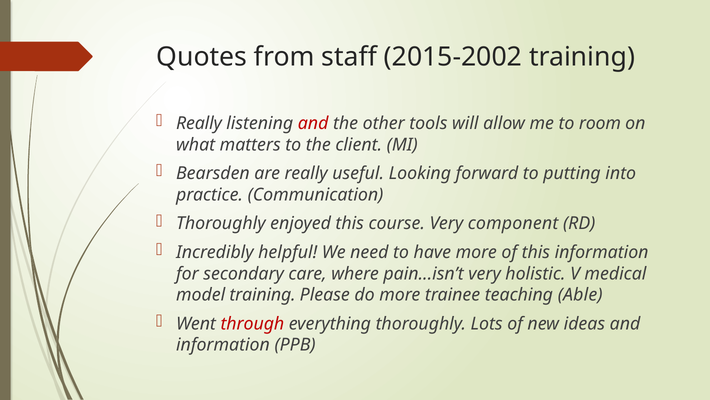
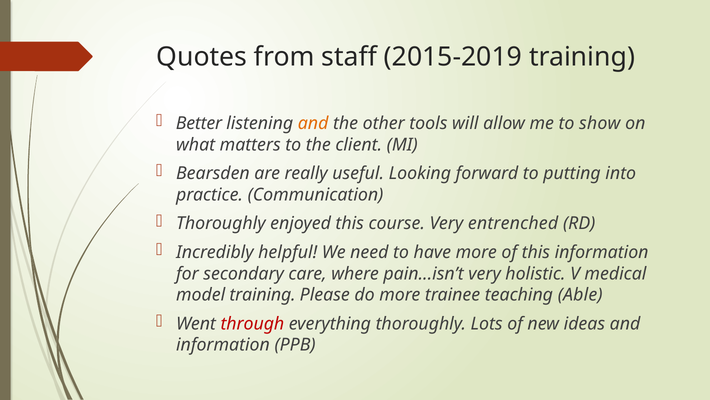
2015-2002: 2015-2002 -> 2015-2019 (453, 57)
Really: Really -> Better (199, 123)
and colour: red -> orange (313, 123)
room: room -> show (600, 123)
component: component -> entrenched (513, 223)
